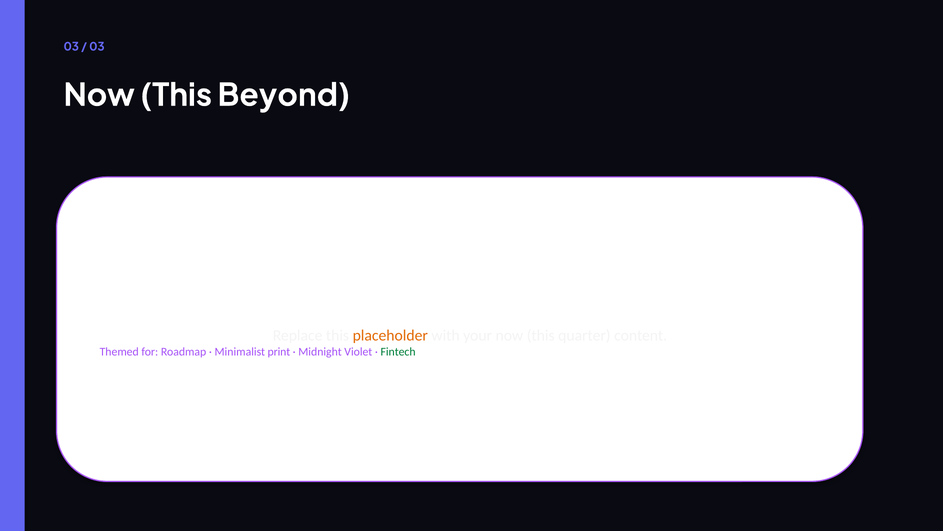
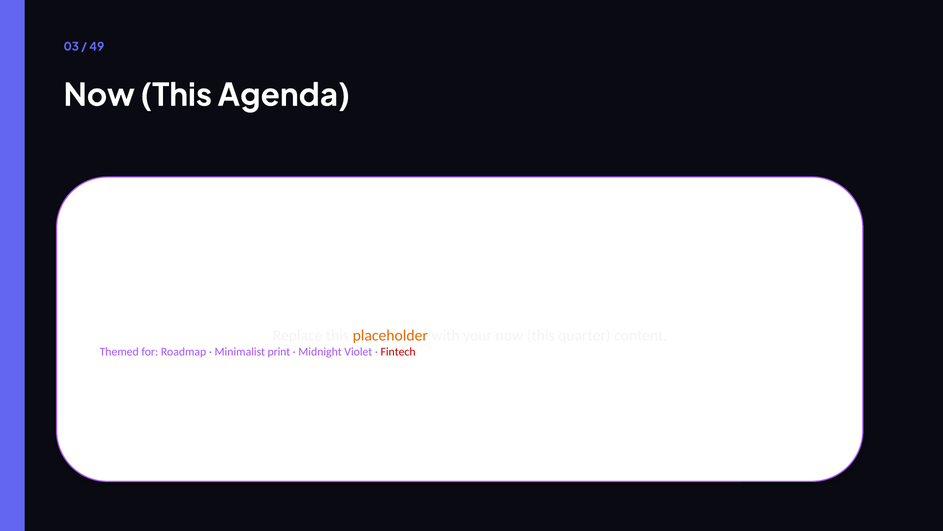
03: 03 -> 49 (97, 47)
Beyond: Beyond -> Agenda (284, 95)
Fintech colour: green -> red (398, 351)
